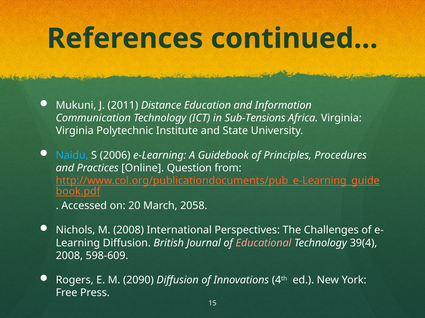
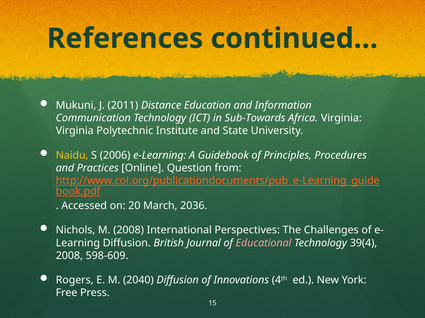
Sub-Tensions: Sub-Tensions -> Sub-Towards (255, 118)
Naidu colour: light blue -> yellow (72, 156)
2058: 2058 -> 2036 (194, 206)
2090: 2090 -> 2040 (138, 281)
